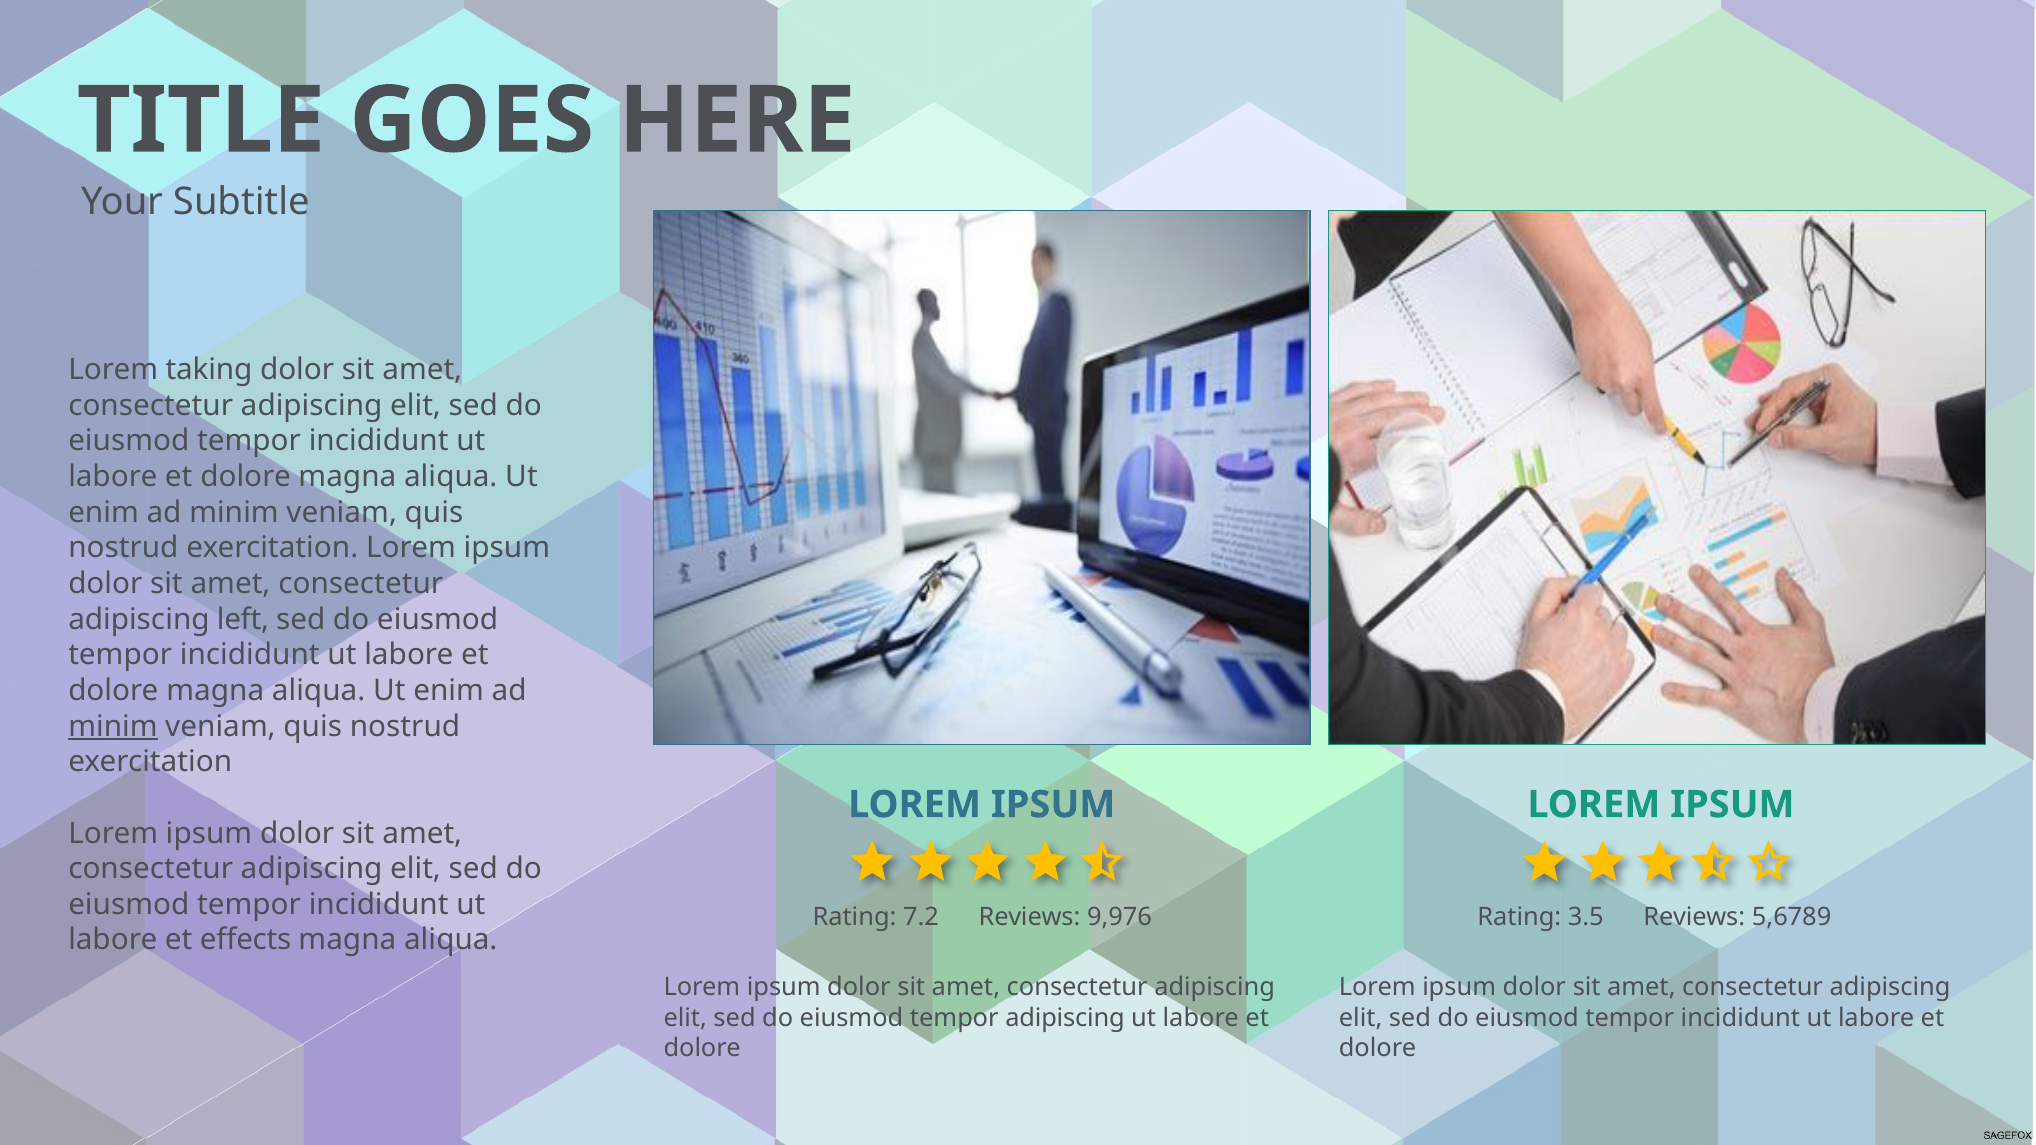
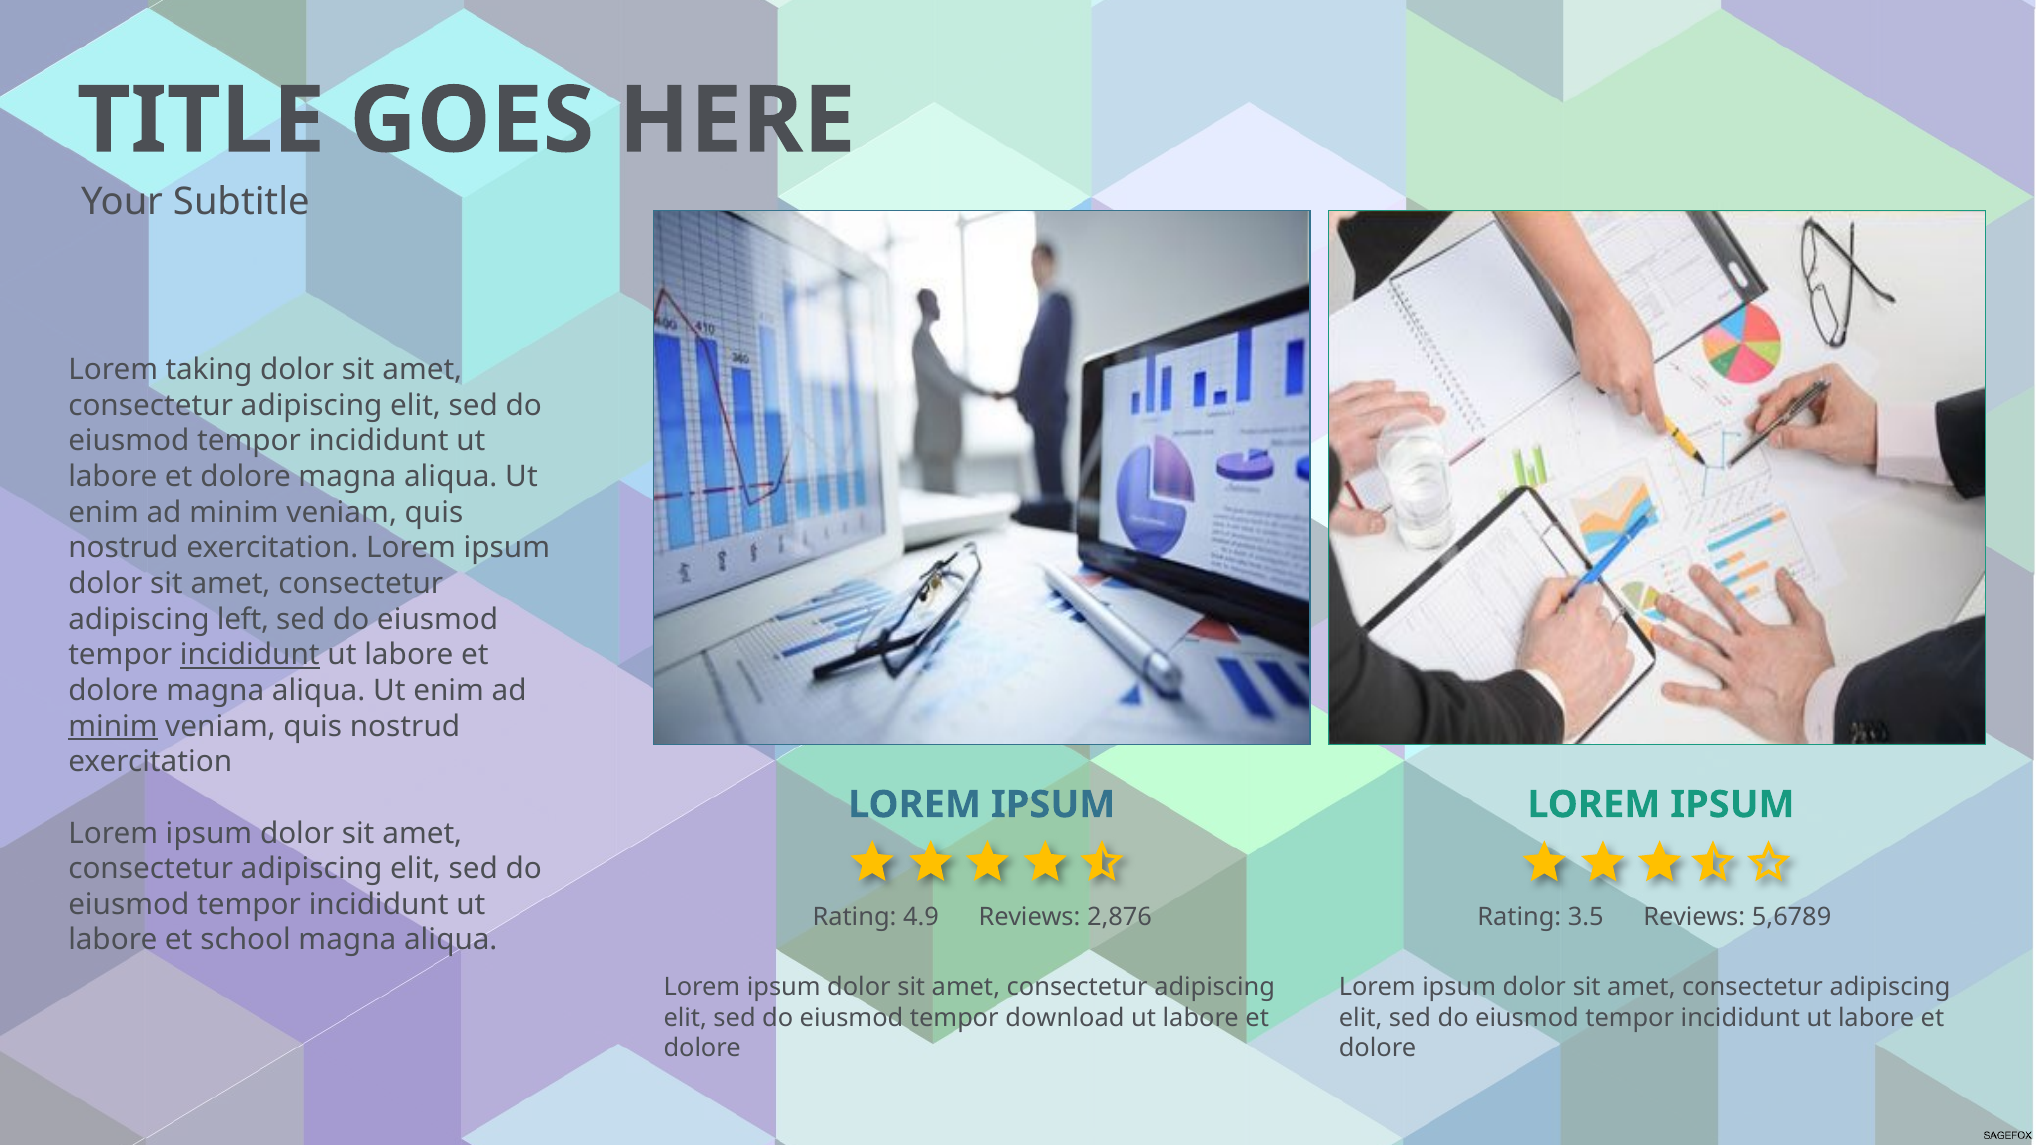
incididunt underline: none -> present (250, 655)
7.2: 7.2 -> 4.9 (921, 917)
9,976: 9,976 -> 2,876 (1119, 917)
effects: effects -> school (246, 940)
tempor adipiscing: adipiscing -> download (1065, 1018)
